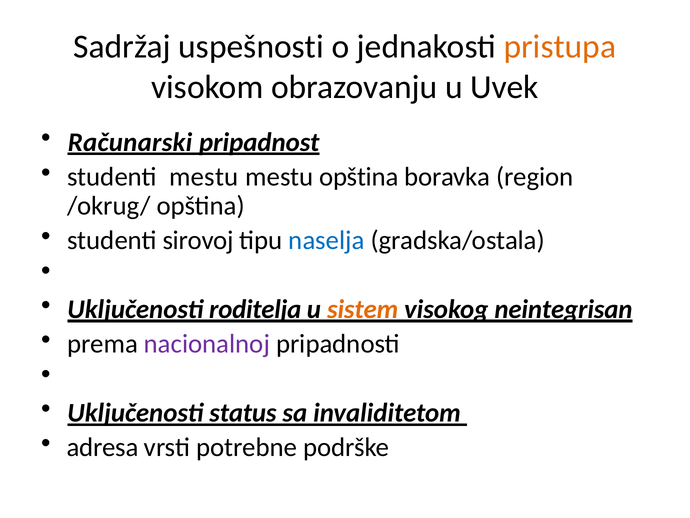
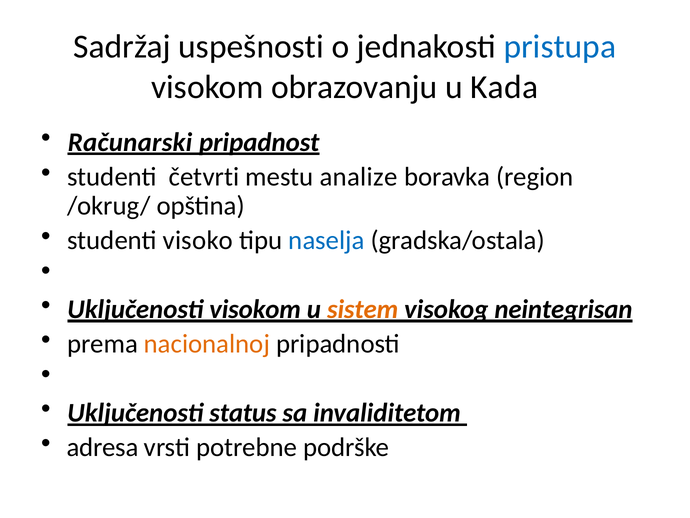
pristupa colour: orange -> blue (560, 47)
Uvek: Uvek -> Kada (504, 87)
studenti mestu: mestu -> četvrti (204, 177)
mestu opština: opština -> analize (359, 177)
sirovoj: sirovoj -> visoko (198, 240)
Uključenosti roditelja: roditelja -> visokom (255, 309)
nacionalnoj colour: purple -> orange (207, 344)
